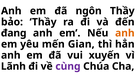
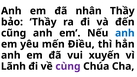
ngôn: ngôn -> nhân (89, 11)
đang: đang -> cũng (14, 33)
anh colour: orange -> blue (125, 33)
Gian: Gian -> Điều (81, 44)
